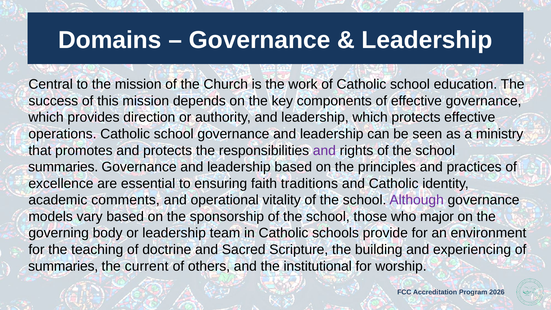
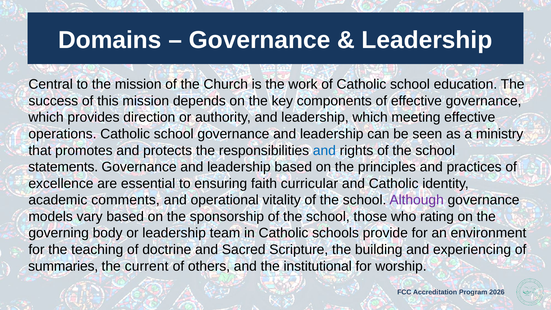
which protects: protects -> meeting (416, 117)
and colour: purple -> blue (324, 150)
summaries: summaries -> statements (63, 167)
traditions: traditions -> curricular (309, 183)
major: major -> rating (437, 217)
